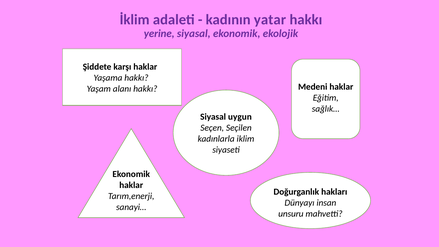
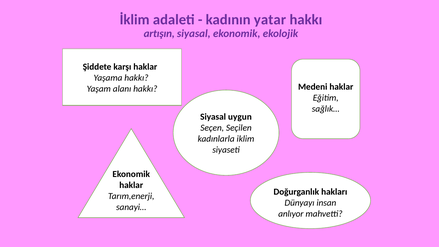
yerine: yerine -> artışın (159, 34)
unsuru: unsuru -> anlıyor (291, 214)
